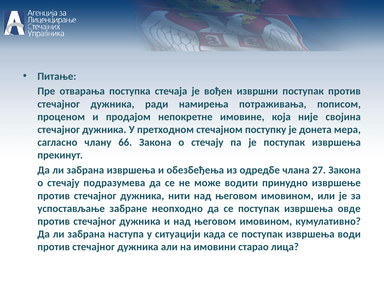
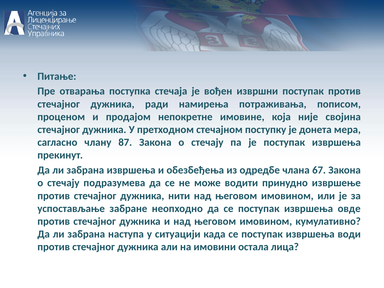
66: 66 -> 87 (125, 142)
27: 27 -> 67 (319, 170)
старао: старао -> остала (253, 247)
